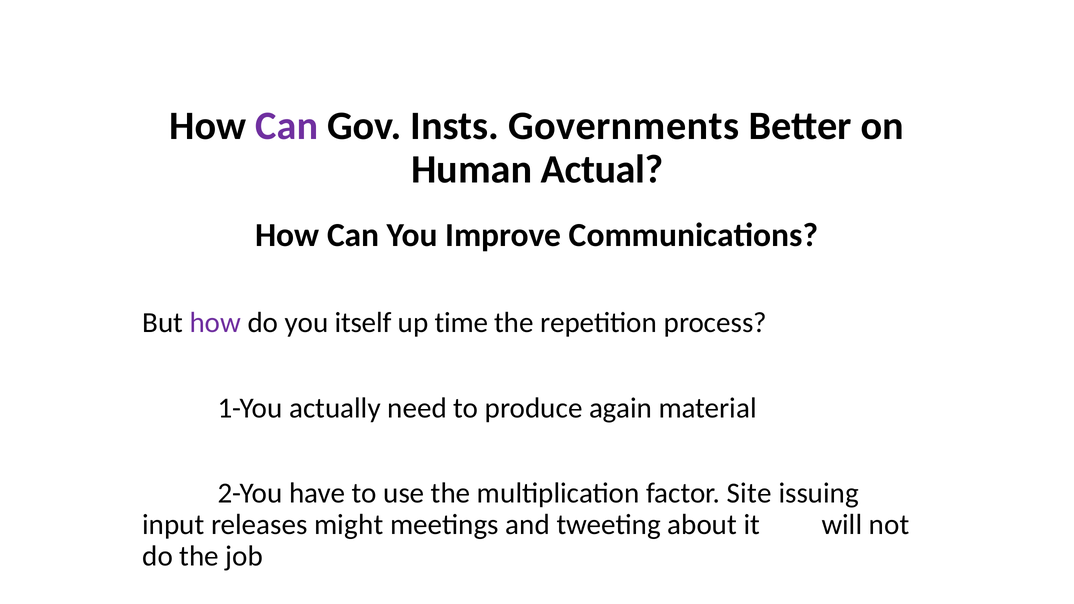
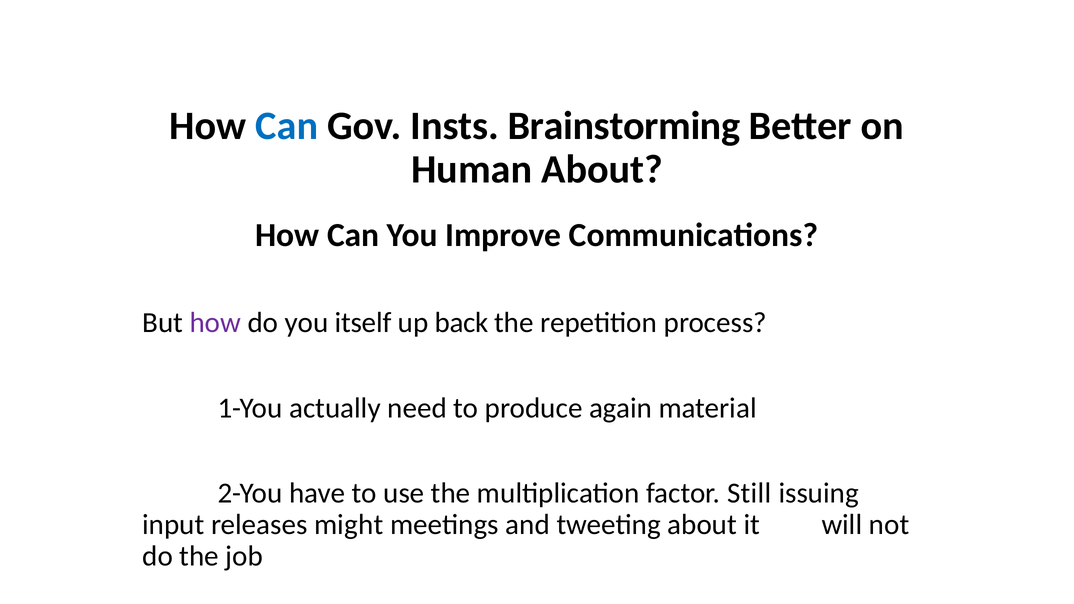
Can colour: purple -> blue (287, 126)
Governments: Governments -> Brainstorming (624, 126)
Human Actual: Actual -> About (602, 169)
time: time -> back (461, 323)
Site: Site -> Still (749, 493)
